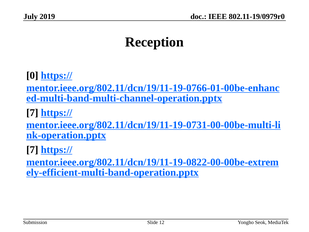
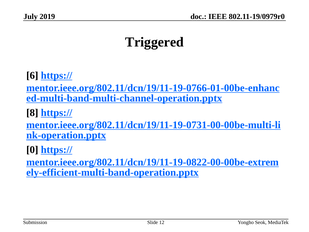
Reception: Reception -> Triggered (154, 42)
0: 0 -> 6 (32, 75)
7: 7 -> 8 (32, 112)
7: 7 -> 0 (32, 150)
